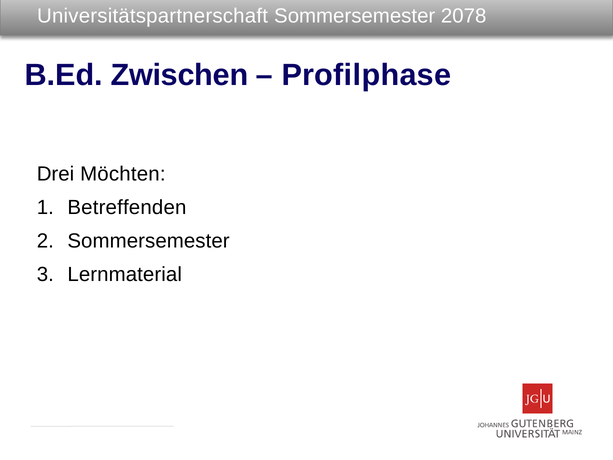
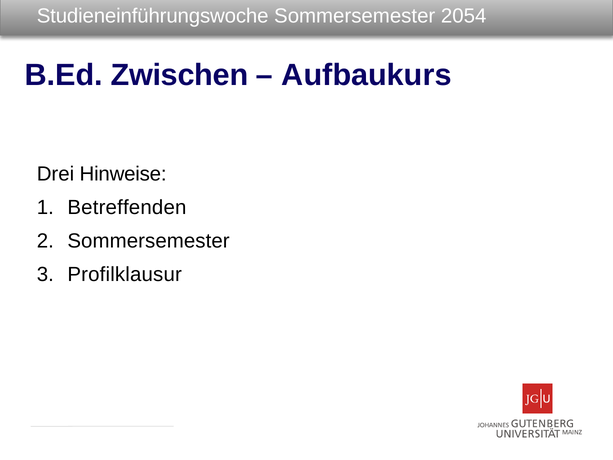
Universitätspartnerschaft: Universitätspartnerschaft -> Studieneinführungswoche (153, 16)
2078: 2078 -> 2054 (464, 16)
Profilphase: Profilphase -> Aufbaukurs (367, 75)
Möchten: Möchten -> Hinweise (123, 174)
Lernmaterial: Lernmaterial -> Profilklausur (125, 274)
